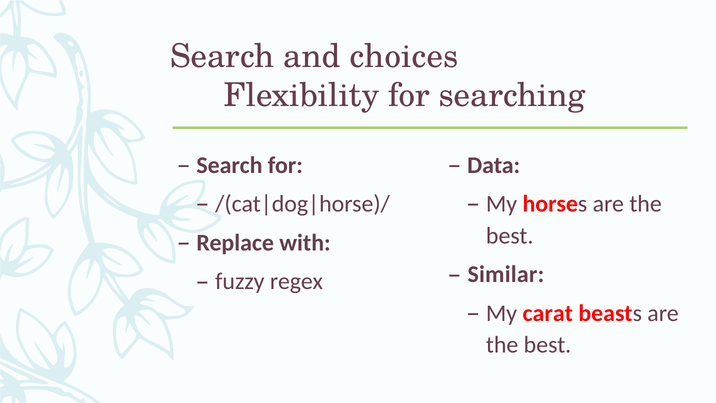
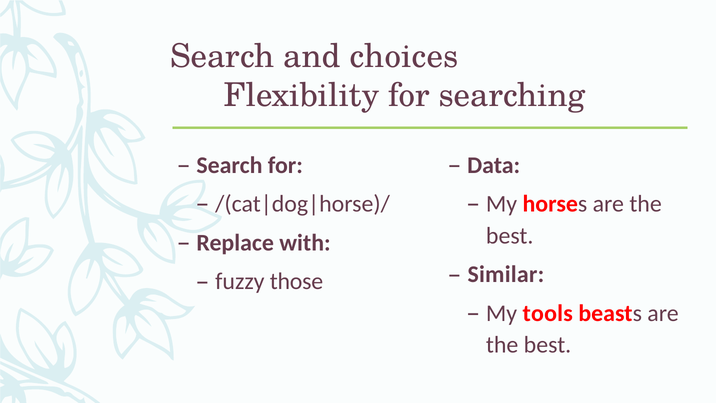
regex: regex -> those (296, 281)
carat: carat -> tools (548, 313)
